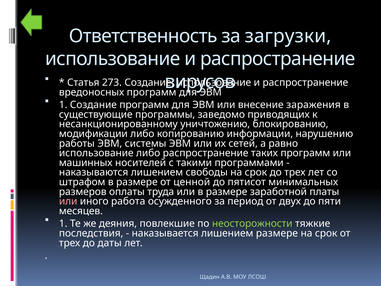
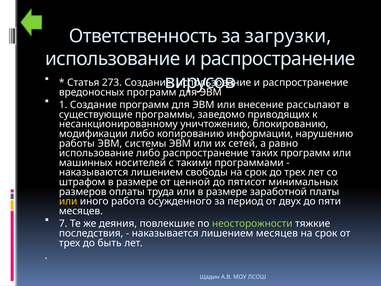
заражения: заражения -> рассылают (313, 105)
или colour: pink -> yellow (68, 201)
1: 1 -> 7 (63, 223)
лишением размере: размере -> месяцев (277, 233)
даты: даты -> быть (110, 243)
